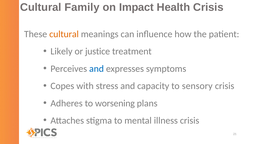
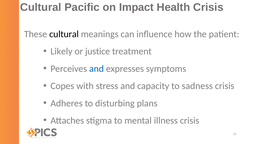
Family: Family -> Pacific (82, 7)
cultural colour: orange -> black (64, 34)
sensory: sensory -> sadness (197, 86)
worsening: worsening -> disturbing (115, 103)
